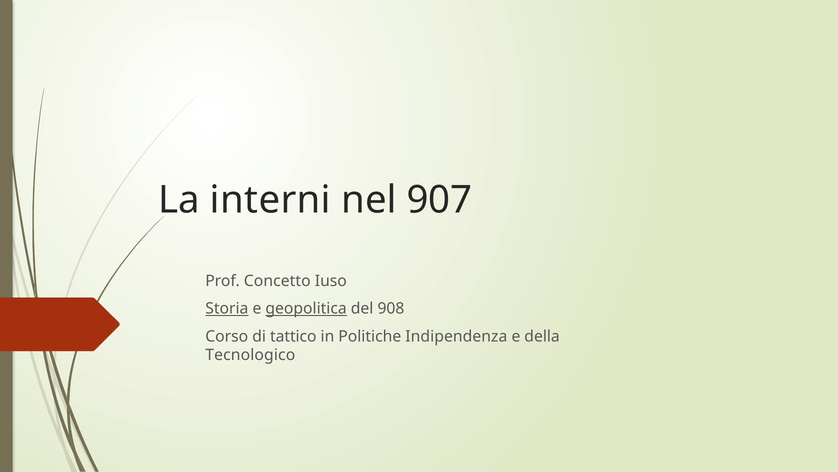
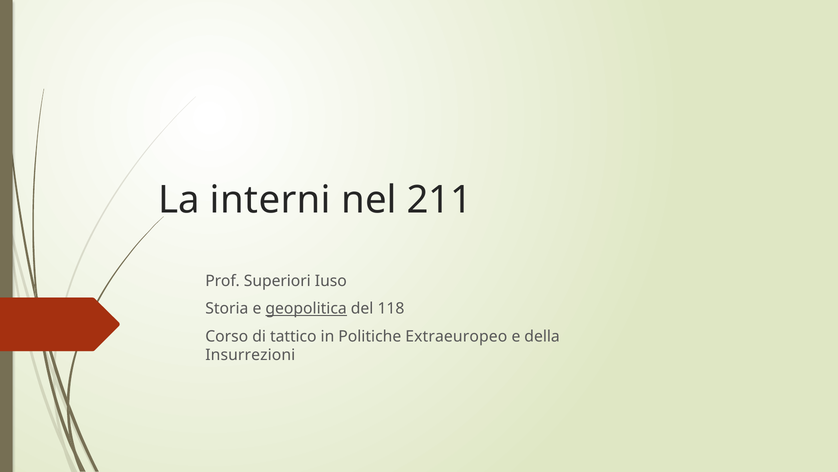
907: 907 -> 211 (439, 200)
Concetto: Concetto -> Superiori (277, 281)
Storia underline: present -> none (227, 308)
908: 908 -> 118 (391, 308)
Indipendenza: Indipendenza -> Extraeuropeo (456, 336)
Tecnologico: Tecnologico -> Insurrezioni (250, 355)
